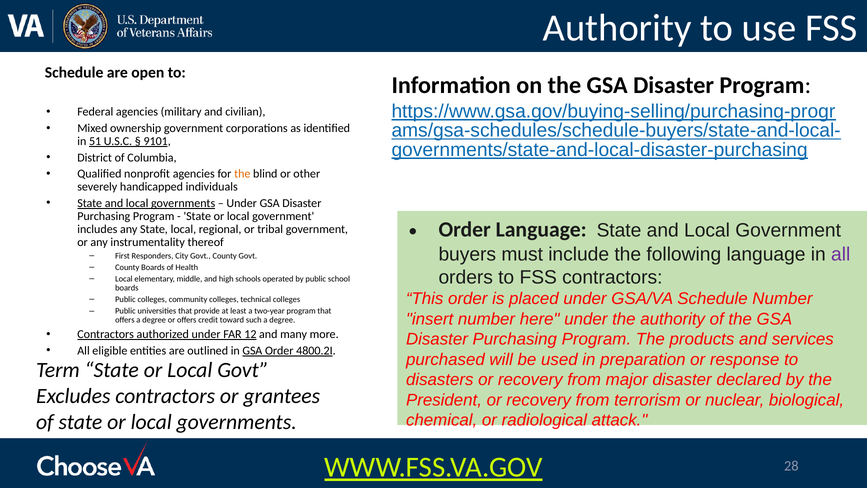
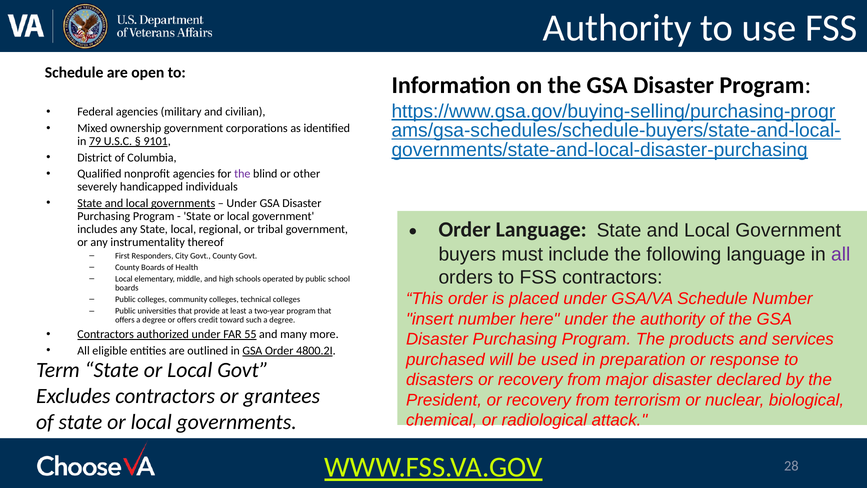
51: 51 -> 79 (95, 141)
the colour: orange -> purple (242, 174)
12: 12 -> 55 (250, 334)
